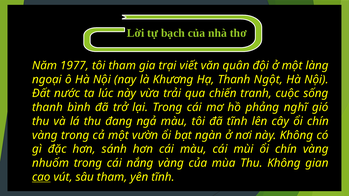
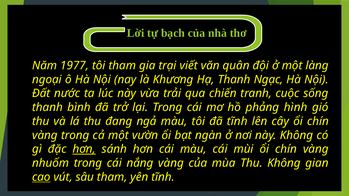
Ngột: Ngột -> Ngạc (269, 80)
nghĩ: nghĩ -> hình (296, 107)
hơn underline: none -> present (84, 149)
